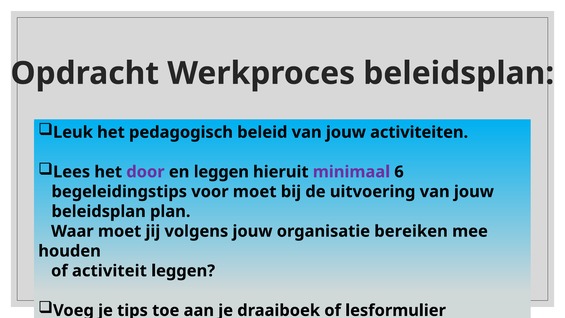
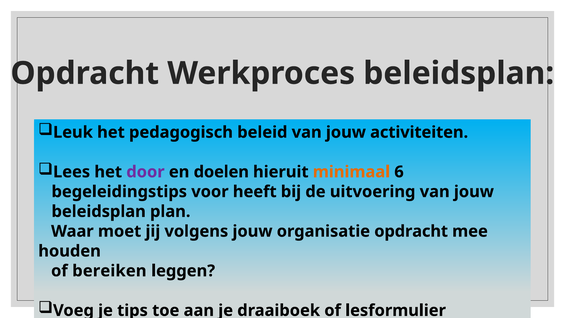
en leggen: leggen -> doelen (221, 172)
minimaal colour: purple -> orange (351, 172)
voor moet: moet -> heeft (255, 192)
organisatie bereiken: bereiken -> opdracht (411, 231)
activiteit: activiteit -> bereiken (109, 271)
